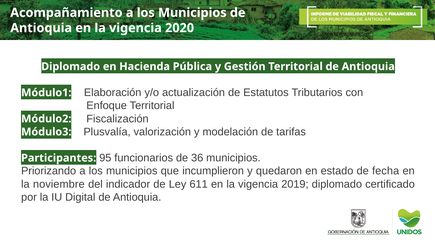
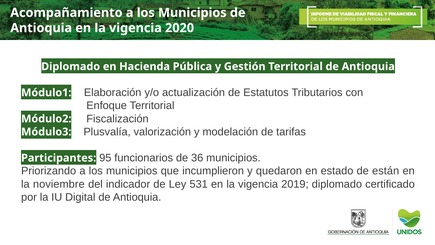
fecha: fecha -> están (386, 171)
611: 611 -> 531 (199, 184)
